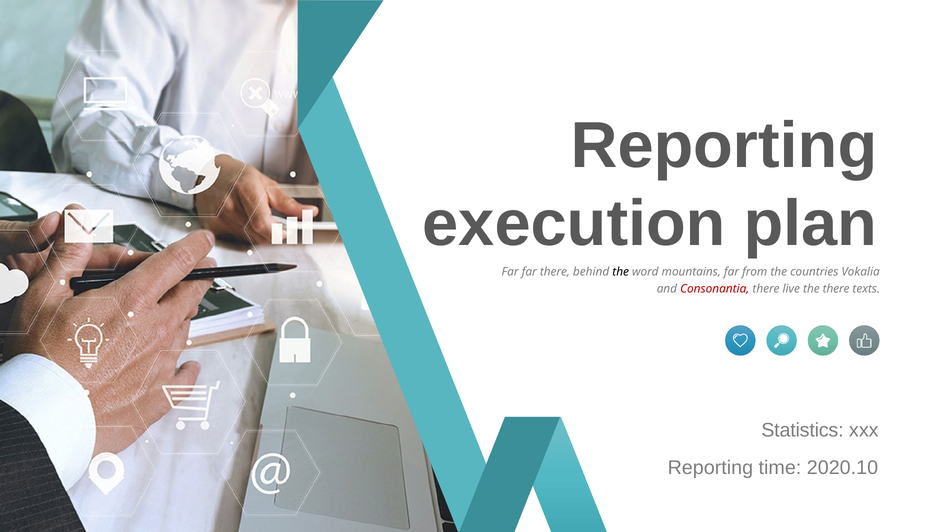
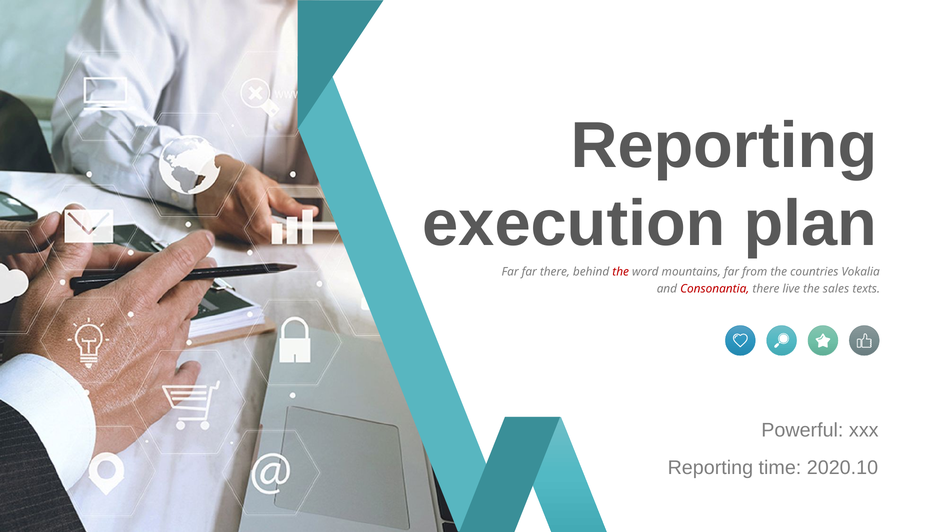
the colour: black -> red (621, 272)
the there: there -> sales (836, 289)
Statistics: Statistics -> Powerful (802, 430)
